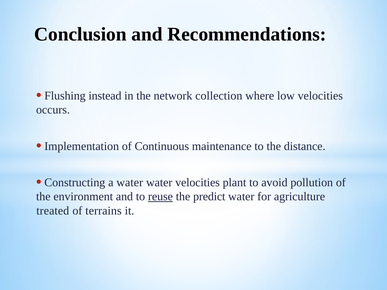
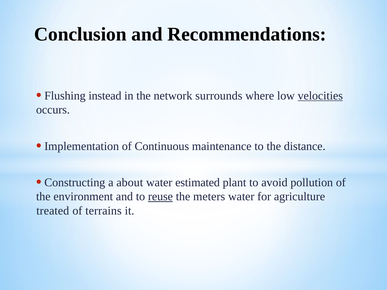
collection: collection -> surrounds (219, 96)
velocities underline: none -> present (320, 96)
a water: water -> about (130, 183)
water velocities: velocities -> estimated (198, 183)
predict: predict -> meters (209, 197)
